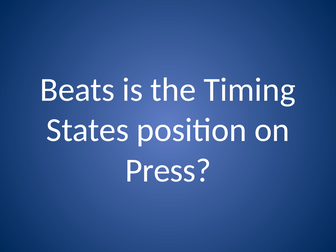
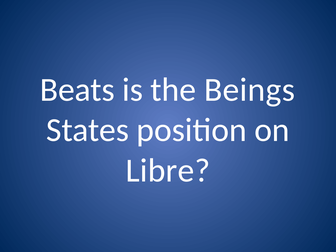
Timing: Timing -> Beings (249, 90)
Press: Press -> Libre (168, 170)
